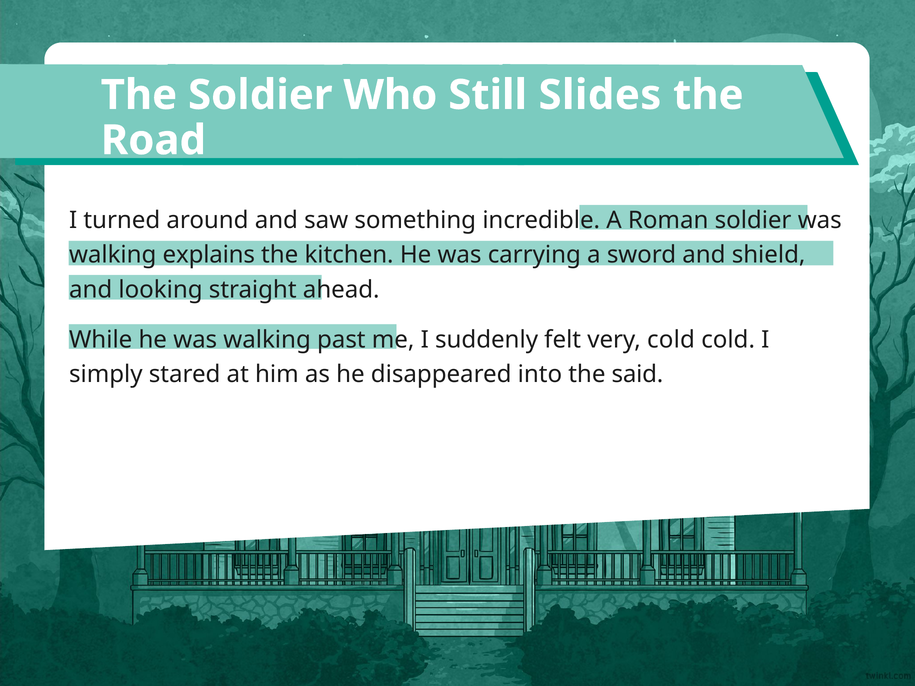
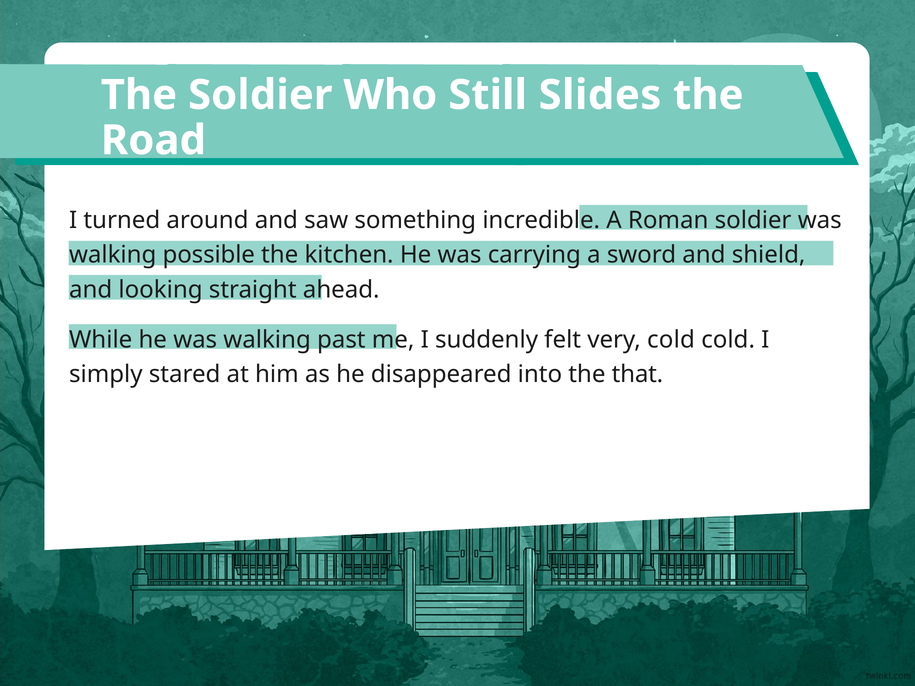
explains: explains -> possible (209, 255)
said: said -> that (637, 374)
